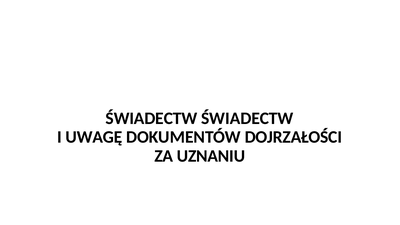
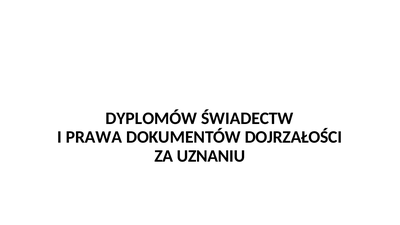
ŚWIADECTW: ŚWIADECTW -> DYPLOMÓW (151, 118)
UWAGĘ: UWAGĘ -> PRAWA (94, 137)
